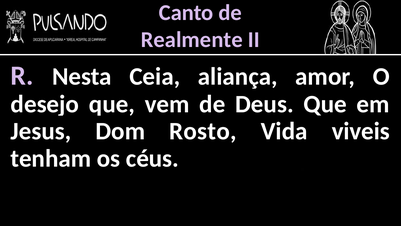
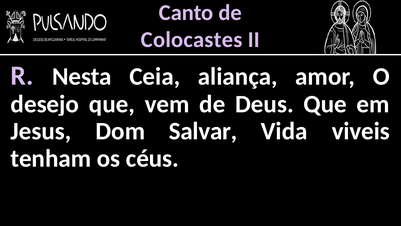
Realmente: Realmente -> Colocastes (192, 40)
Rosto: Rosto -> Salvar (203, 131)
